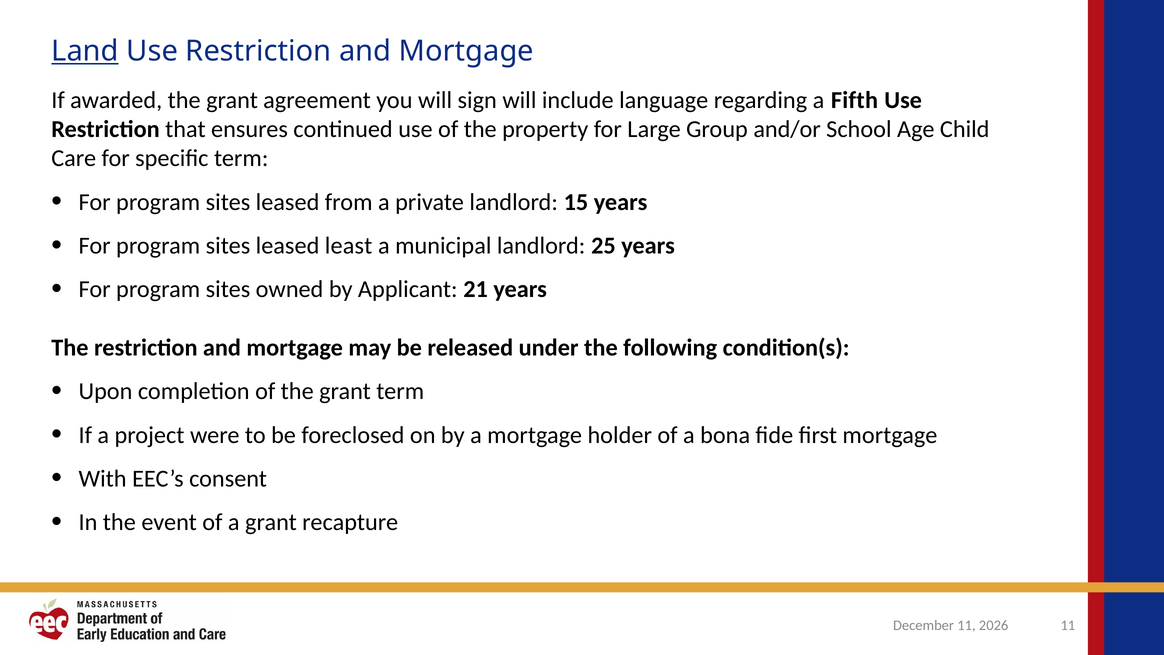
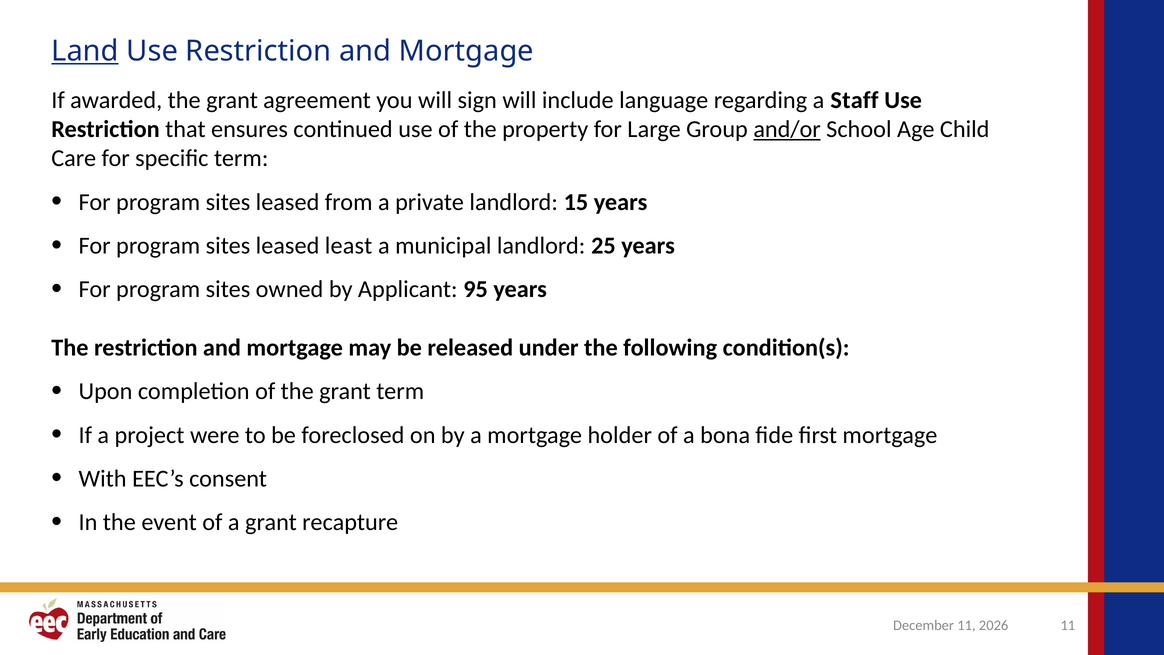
Fifth: Fifth -> Staff (854, 100)
and/or underline: none -> present (787, 129)
21: 21 -> 95 (476, 289)
